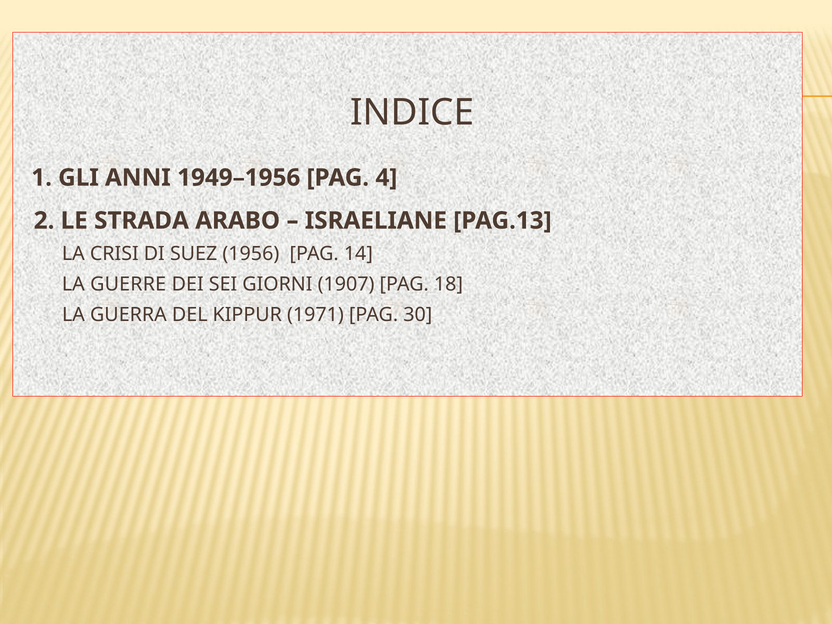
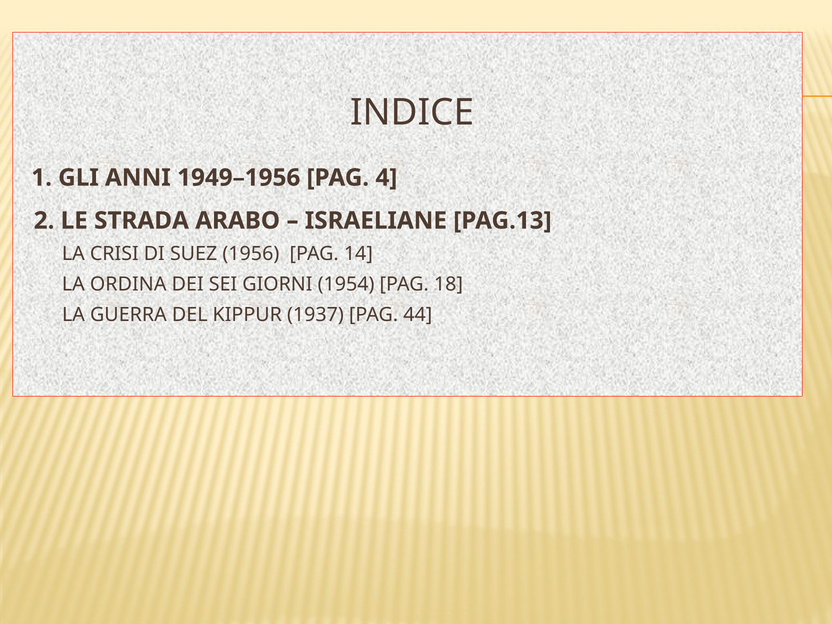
GUERRE: GUERRE -> ORDINA (128, 284)
1907: 1907 -> 1954 (346, 284)
1971: 1971 -> 1937 (315, 315)
30: 30 -> 44 (418, 315)
